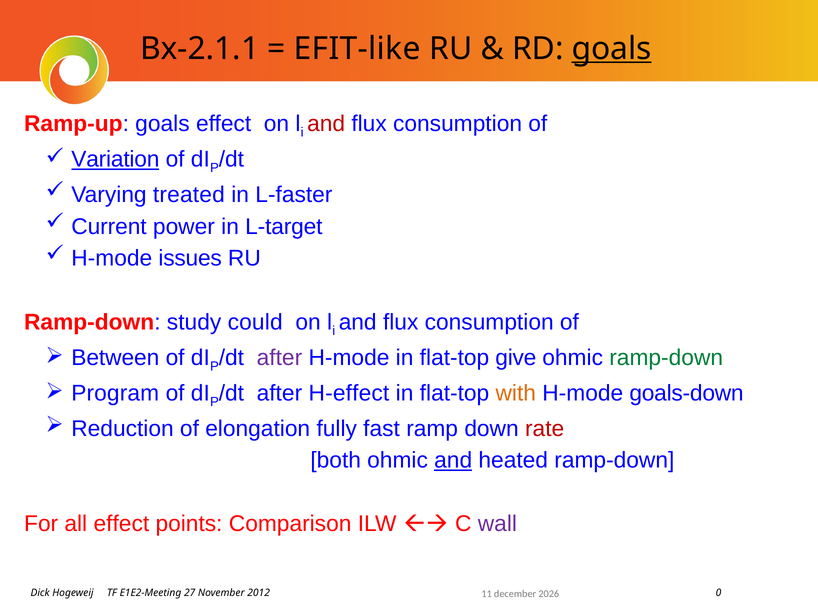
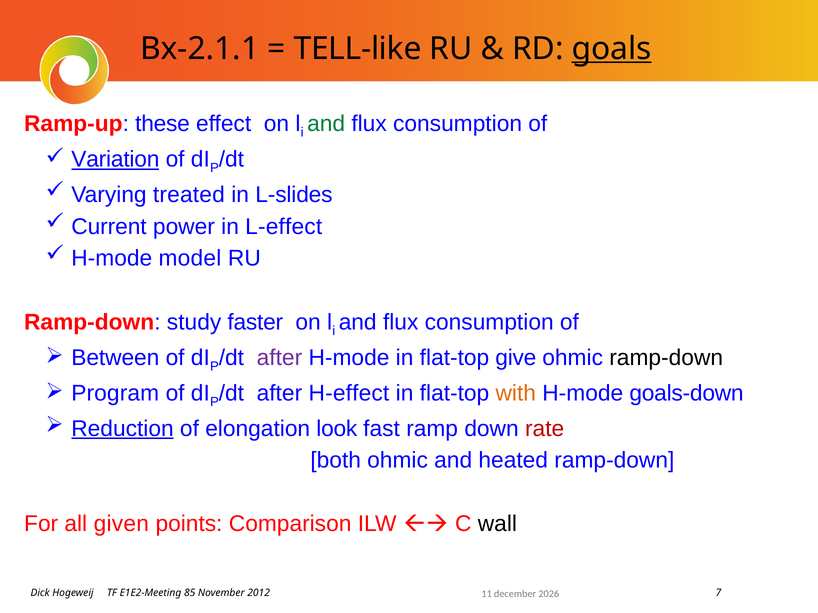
EFIT-like: EFIT-like -> TELL-like (358, 49)
Ramp-up goals: goals -> these (163, 124)
and colour: red -> green (326, 124)
L-faster: L-faster -> L-slides (294, 195)
L-target: L-target -> L-effect (284, 227)
issues: issues -> model (190, 259)
could: could -> faster (255, 322)
ramp-down colour: green -> black (666, 358)
Reduction underline: none -> present (122, 429)
fully: fully -> look (337, 429)
and underline: present -> none (453, 461)
all effect: effect -> given (121, 524)
wall colour: purple -> black (497, 524)
27: 27 -> 85 (190, 593)
0: 0 -> 7 (718, 593)
